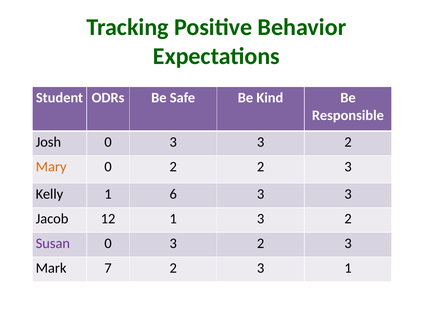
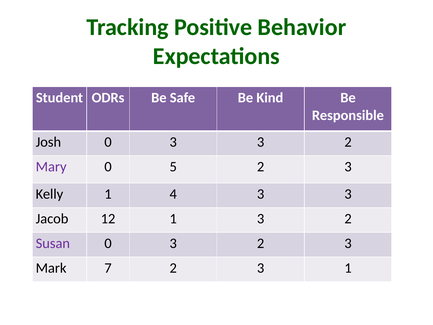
Mary colour: orange -> purple (51, 167)
0 2: 2 -> 5 (173, 167)
6: 6 -> 4 (173, 194)
